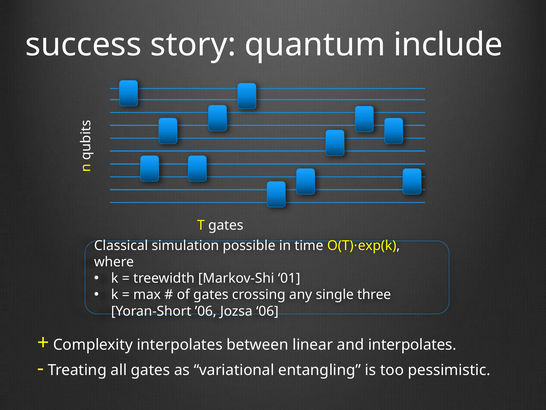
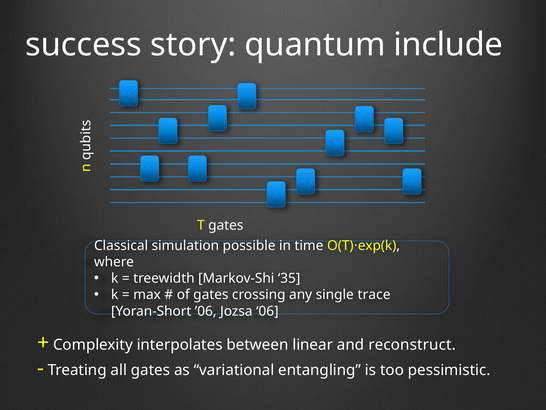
01: 01 -> 35 (289, 278)
three: three -> trace (374, 294)
and interpolates: interpolates -> reconstruct (412, 344)
